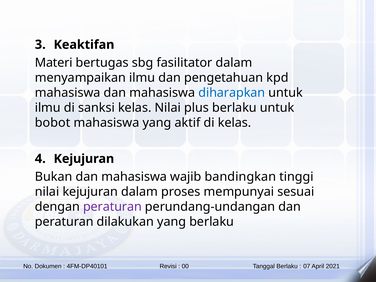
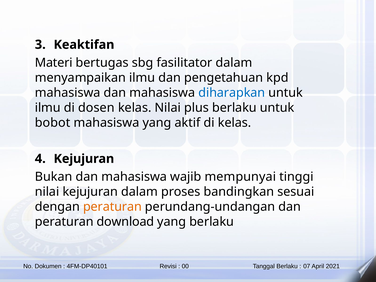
sanksi: sanksi -> dosen (96, 108)
bandingkan: bandingkan -> mempunyai (240, 177)
mempunyai: mempunyai -> bandingkan (239, 192)
peraturan colour: purple -> orange (112, 207)
dilakukan: dilakukan -> download (125, 222)
